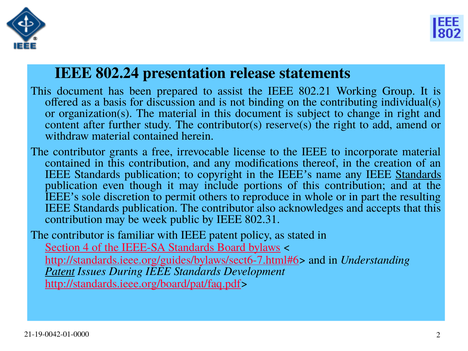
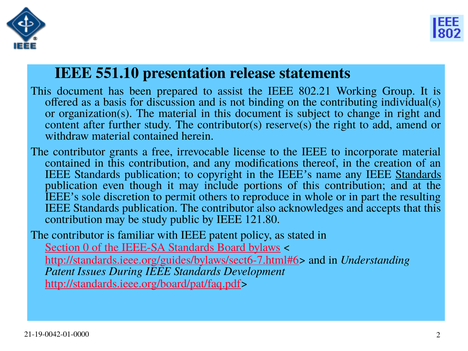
802.24: 802.24 -> 551.10 (117, 73)
week: week -> study (155, 219)
802.31: 802.31 -> 121.80 (262, 219)
4: 4 -> 0 (86, 247)
Patent underline: present -> none (60, 271)
